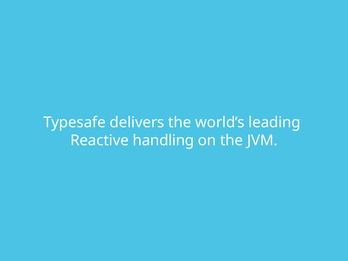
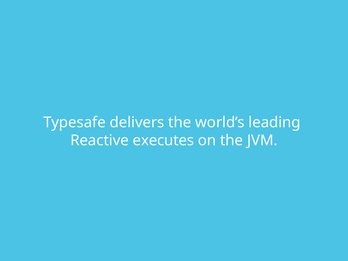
handling: handling -> executes (163, 141)
